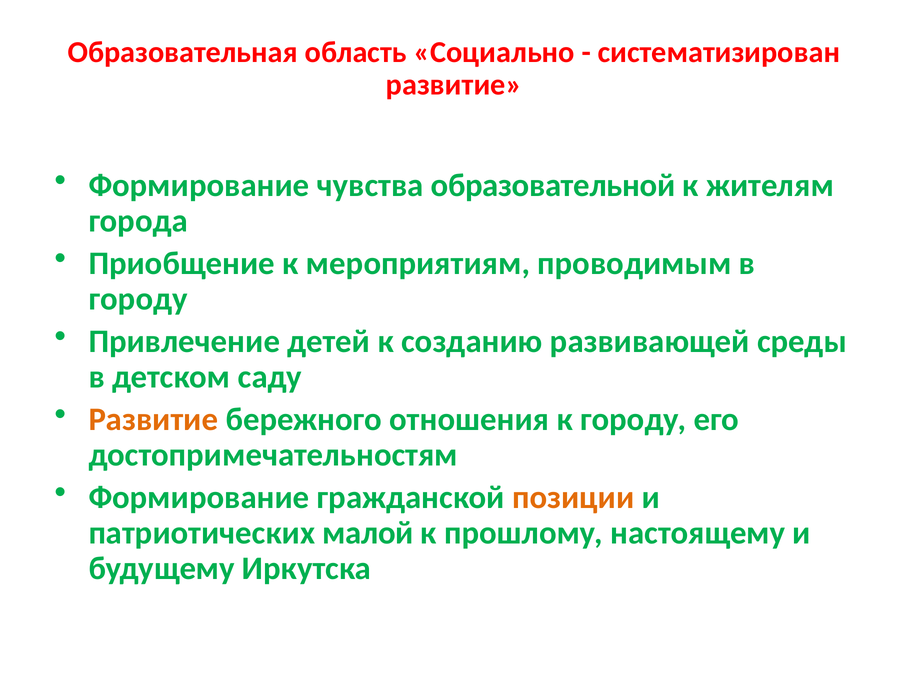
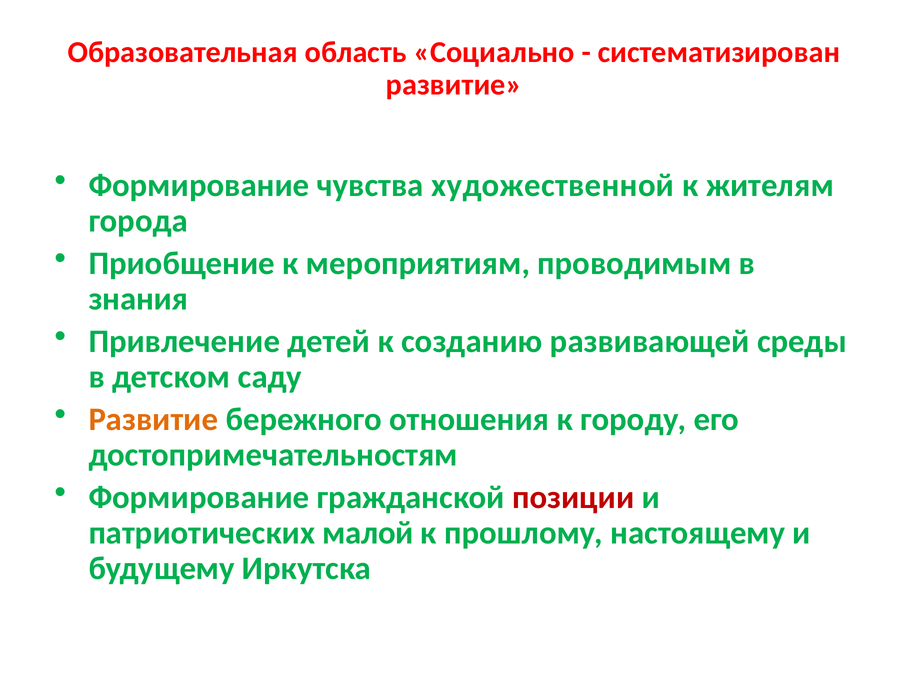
образовательной: образовательной -> художественной (553, 185)
городу: городу -> знания (138, 299)
позиции colour: orange -> red (573, 498)
